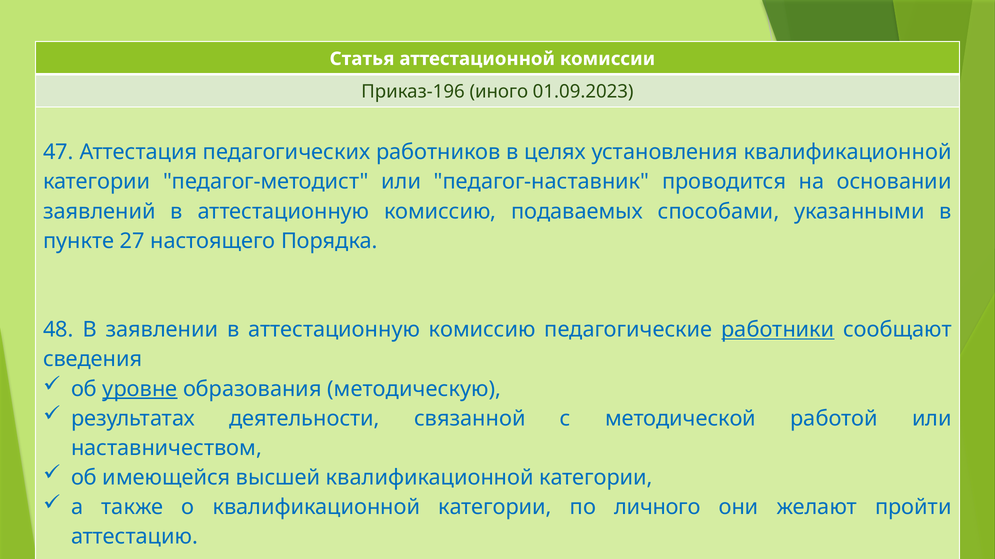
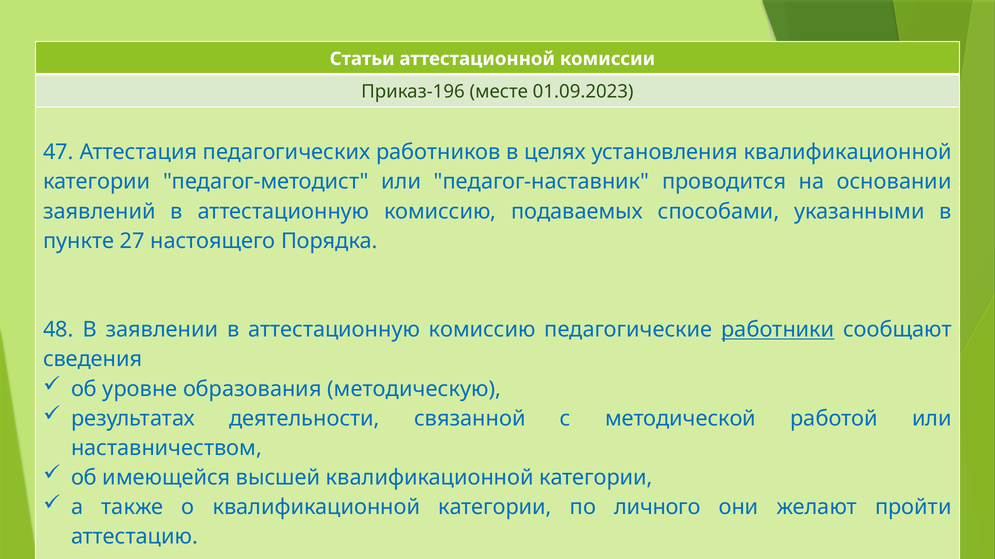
Статья: Статья -> Статьи (362, 59)
иного: иного -> месте (499, 92)
уровне underline: present -> none (140, 389)
